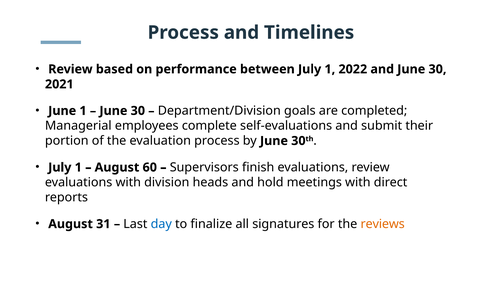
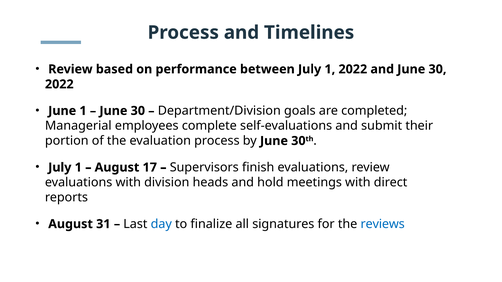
2021: 2021 -> 2022 (59, 84)
60: 60 -> 17 (150, 168)
reviews colour: orange -> blue (383, 224)
